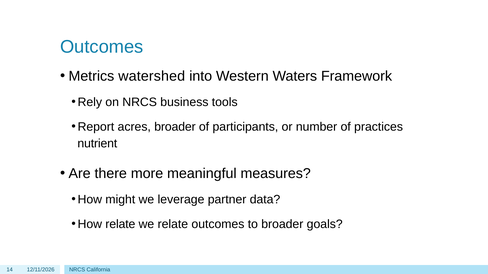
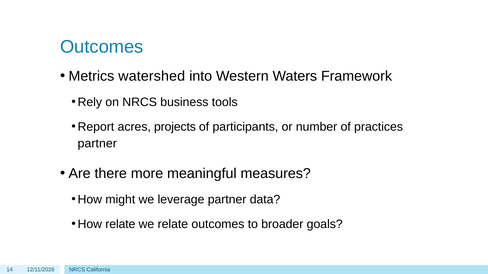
acres broader: broader -> projects (175, 127)
nutrient: nutrient -> partner (97, 144)
